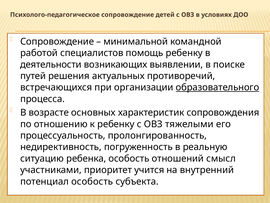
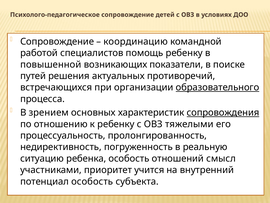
минимальной: минимальной -> координацию (136, 41)
деятельности: деятельности -> повышенной (51, 64)
выявлении: выявлении -> показатели (176, 64)
возрасте: возрасте -> зрением (49, 112)
сопровождения underline: none -> present (223, 112)
